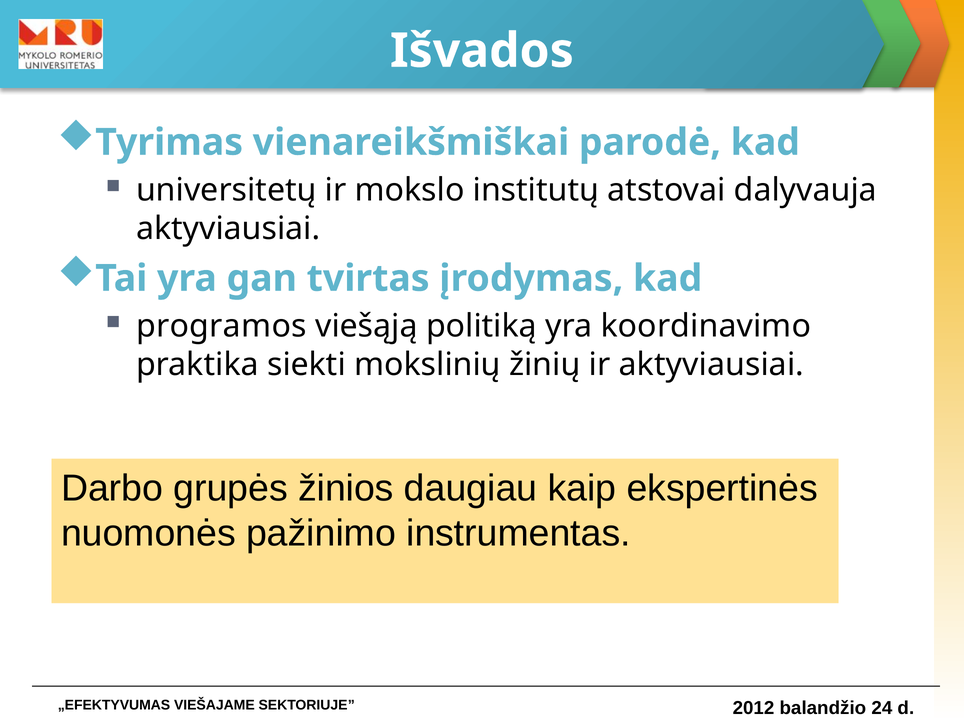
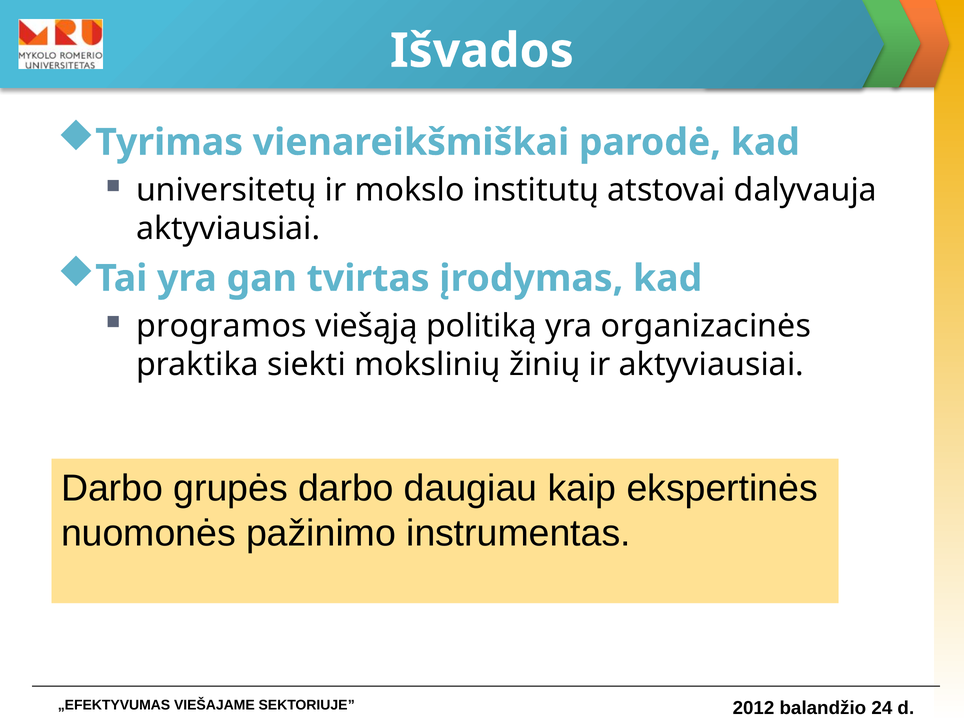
koordinavimo: koordinavimo -> organizacinės (706, 326)
grupės žinios: žinios -> darbo (346, 489)
